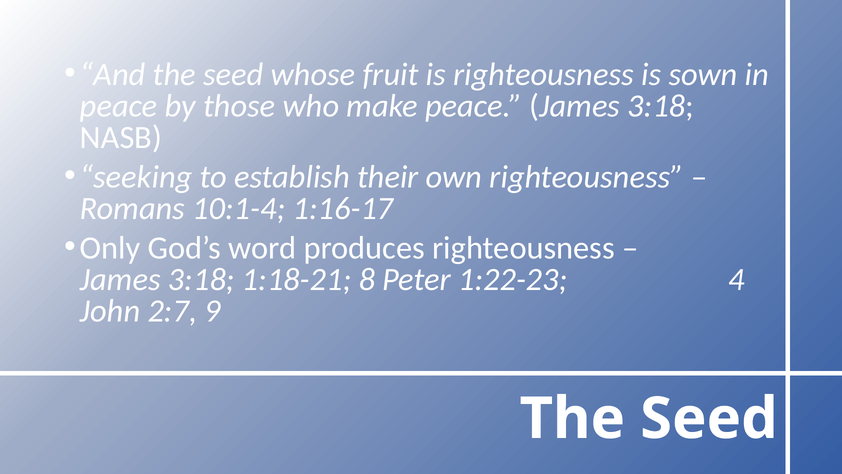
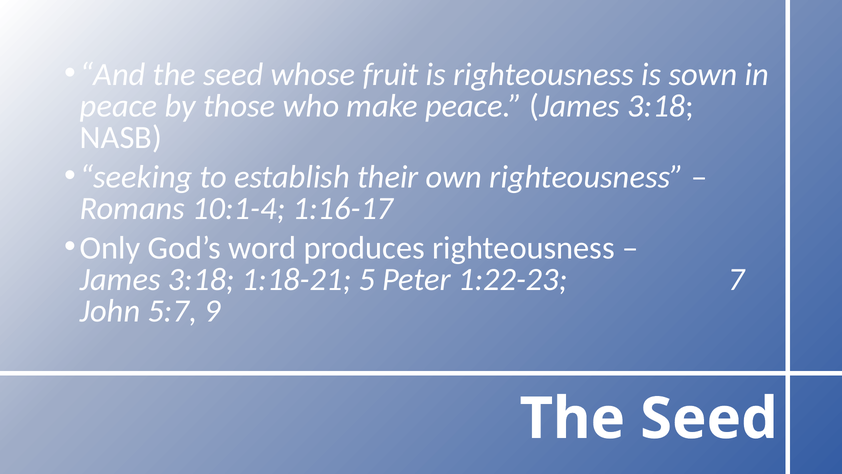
8: 8 -> 5 (367, 279)
4: 4 -> 7 (737, 279)
2:7: 2:7 -> 5:7 (172, 311)
